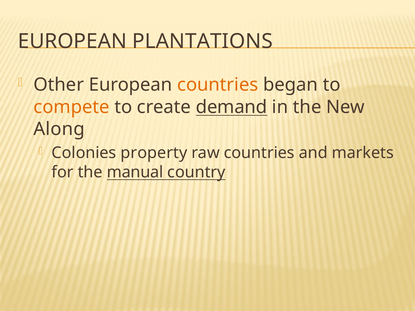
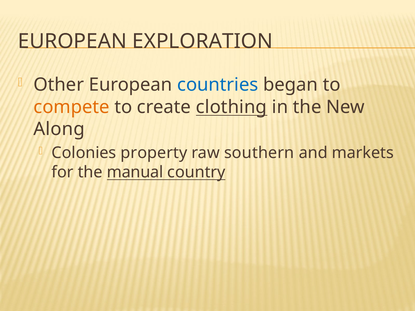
PLANTATIONS: PLANTATIONS -> EXPLORATION (203, 41)
countries colour: orange -> blue (218, 85)
demand: demand -> clothing (231, 107)
raw countries: countries -> southern (259, 153)
